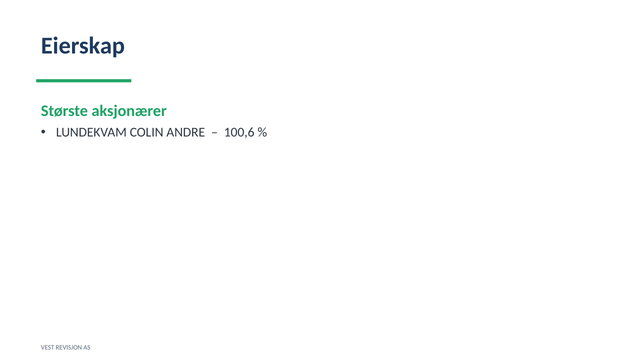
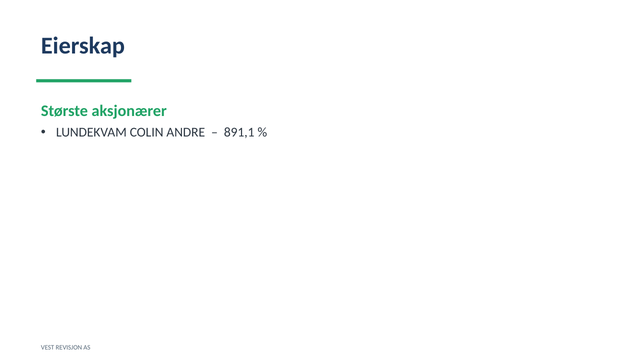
100,6: 100,6 -> 891,1 (239, 132)
